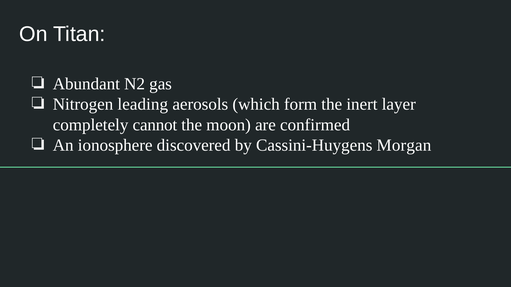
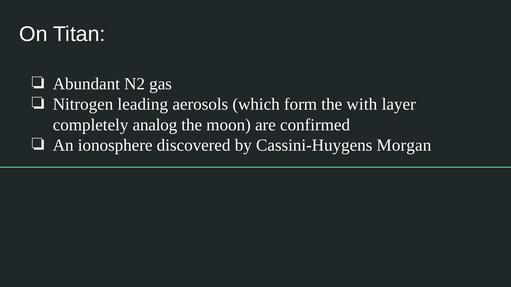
inert: inert -> with (362, 105)
cannot: cannot -> analog (155, 125)
